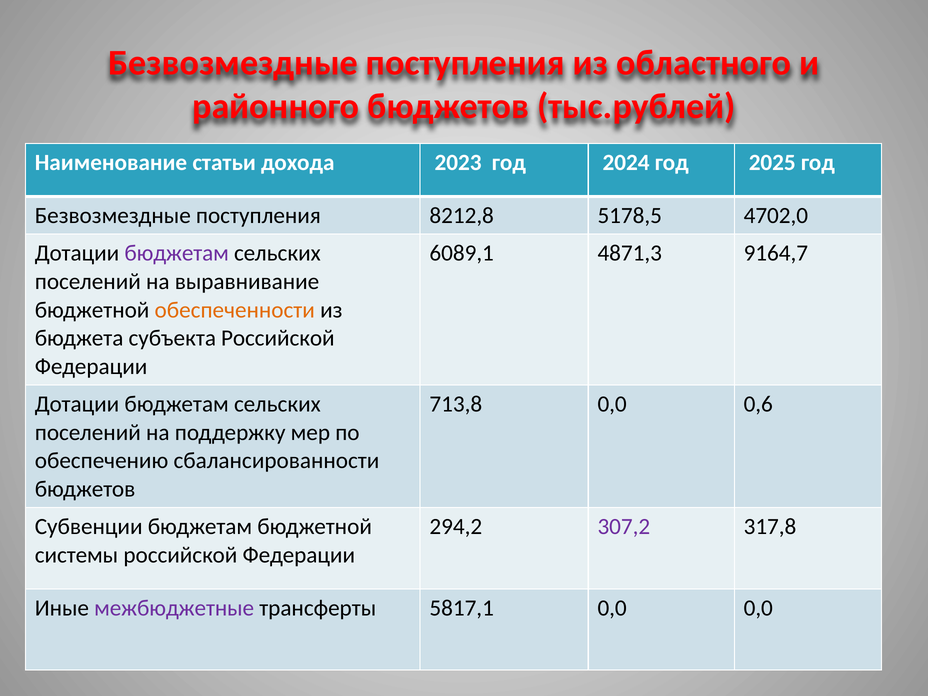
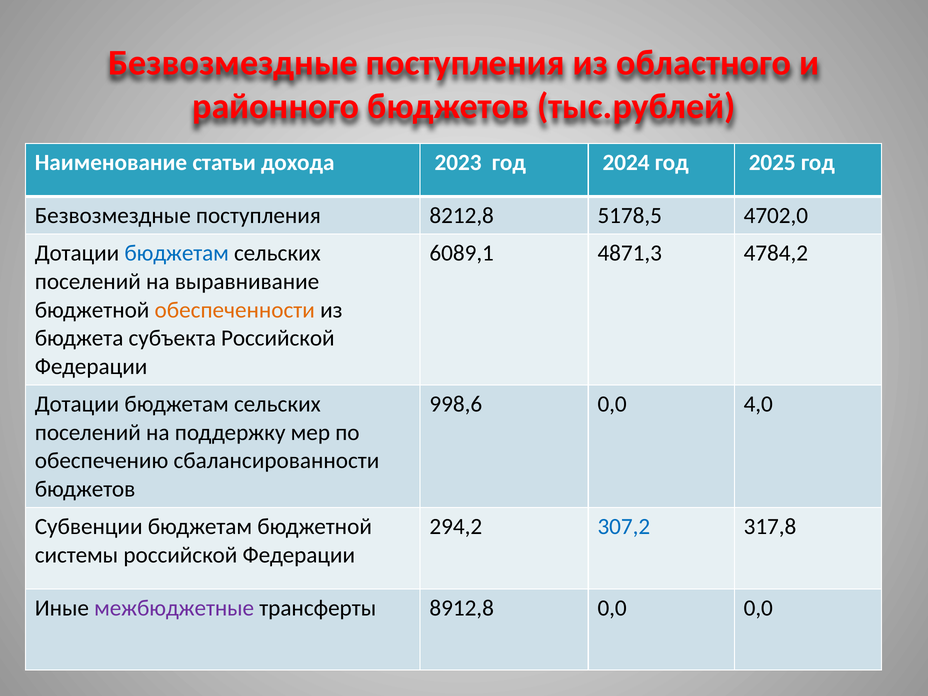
бюджетам colour: purple -> blue (177, 253)
9164,7: 9164,7 -> 4784,2 (776, 253)
713,8: 713,8 -> 998,6 (456, 404)
0,6: 0,6 -> 4,0 (758, 404)
307,2 colour: purple -> blue (624, 527)
5817,1: 5817,1 -> 8912,8 (462, 608)
